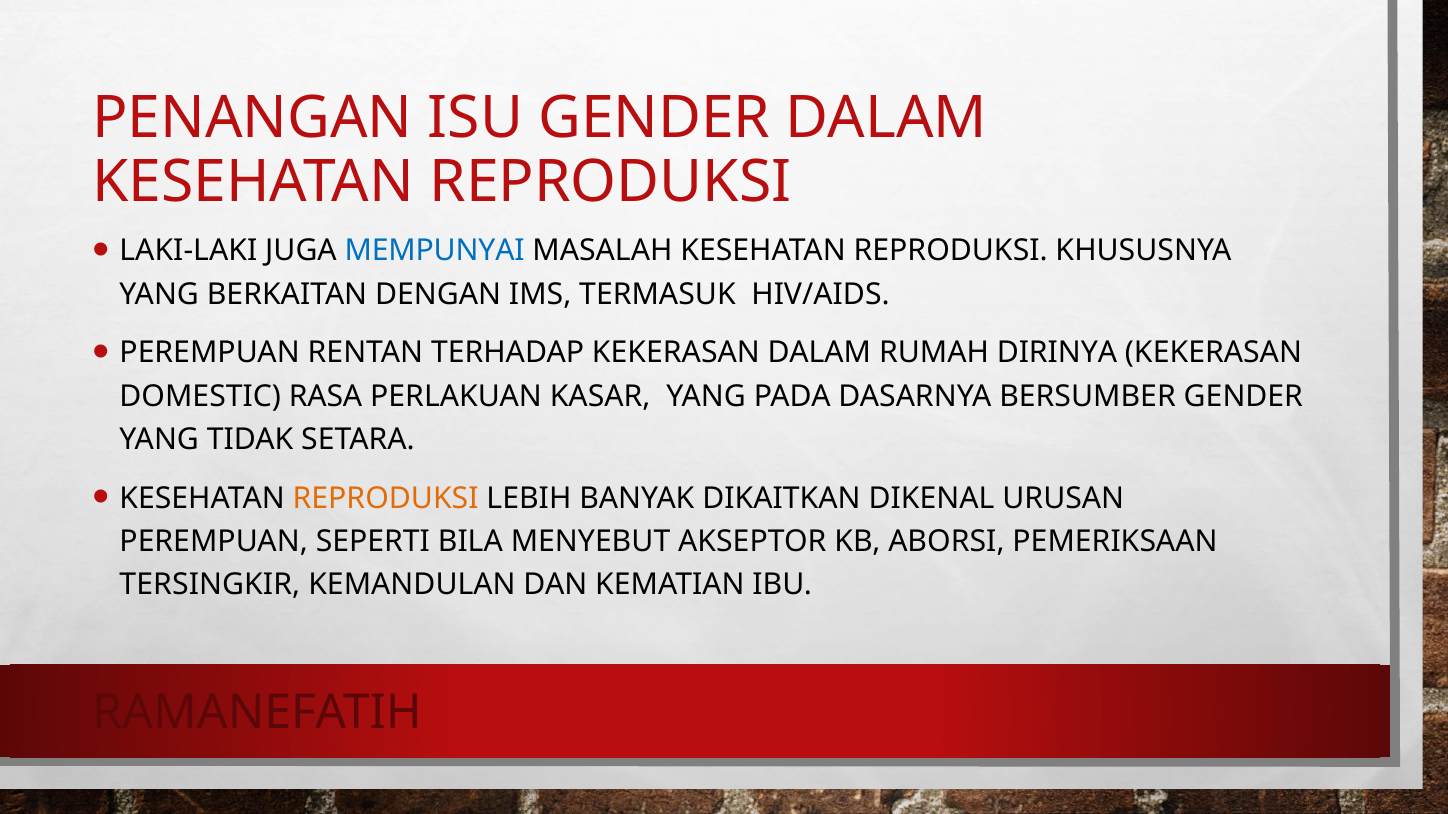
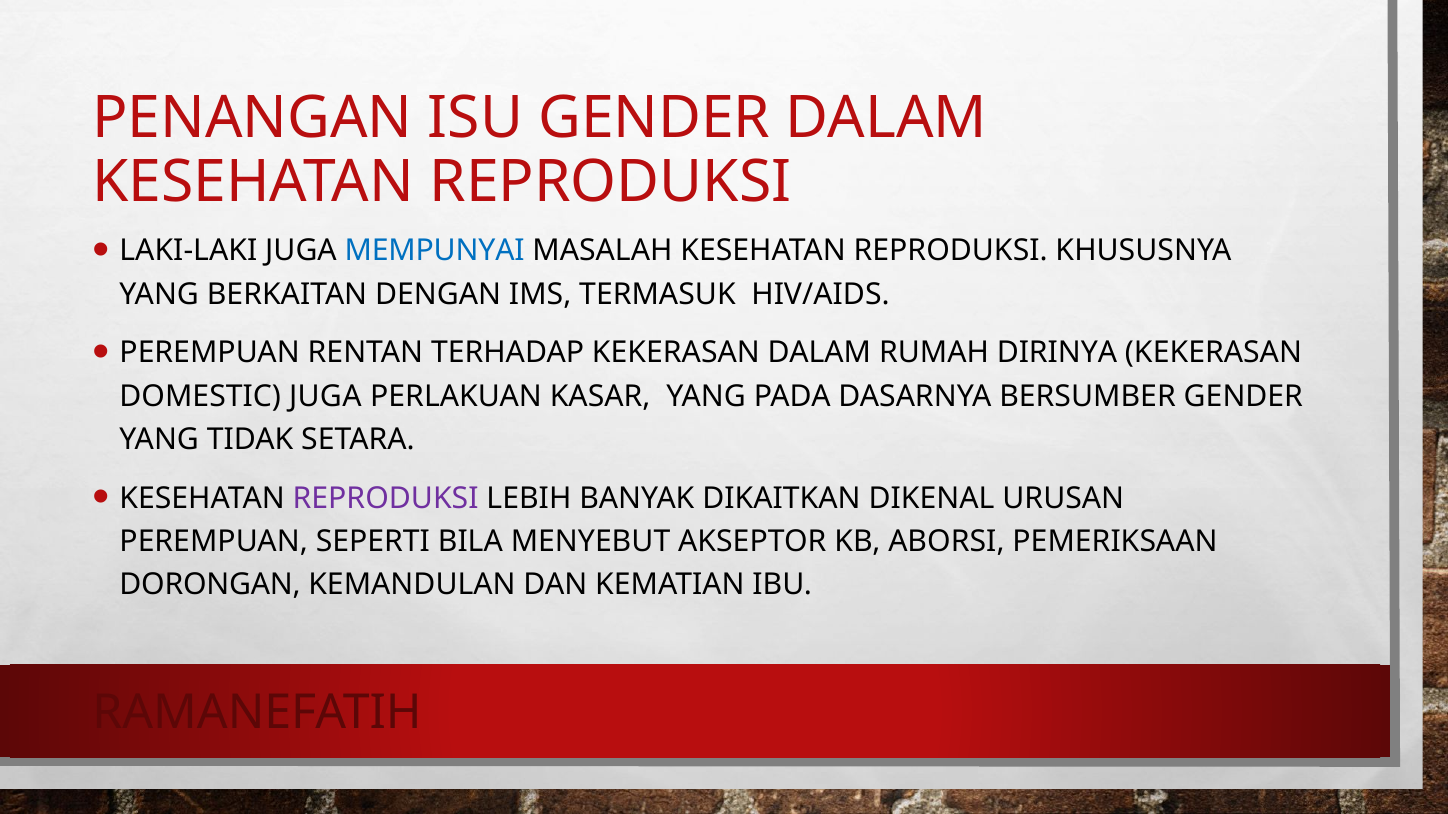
DOMESTIC RASA: RASA -> JUGA (325, 396)
REPRODUKSI colour: orange -> purple (386, 498)
TERSINGKIR: TERSINGKIR -> DORONGAN (210, 585)
